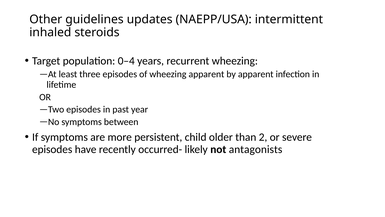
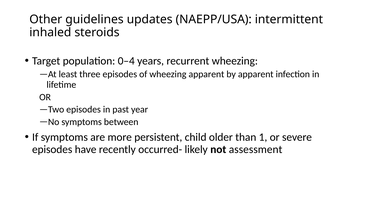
2: 2 -> 1 (263, 137)
antagonists: antagonists -> assessment (256, 149)
